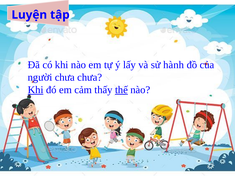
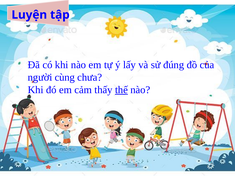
hành: hành -> đúng (174, 65)
người chưa: chưa -> cùng (65, 77)
Khi underline: present -> none (36, 90)
